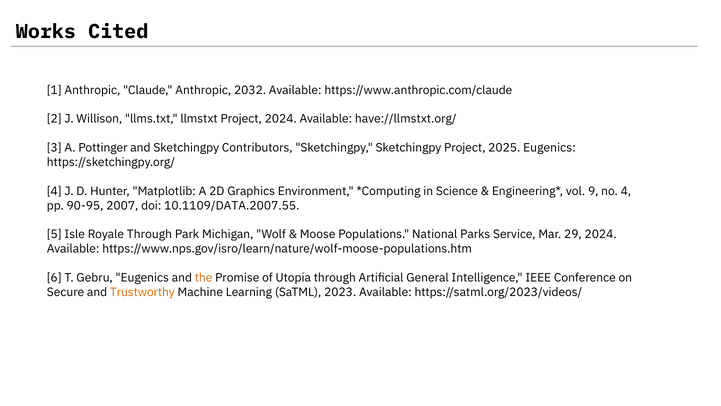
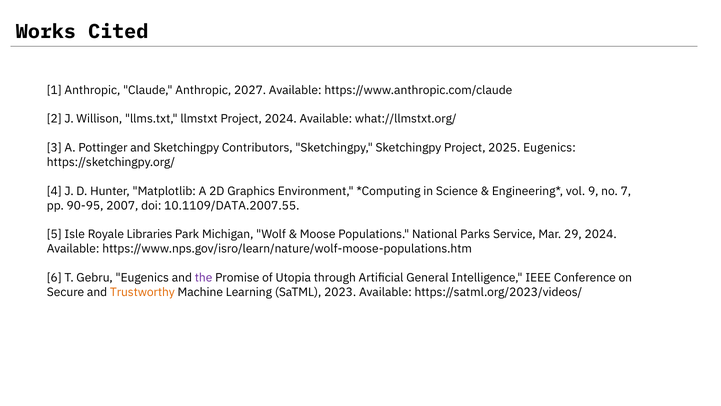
2032: 2032 -> 2027 (250, 90)
have://llmstxt.org/: have://llmstxt.org/ -> what://llmstxt.org/ (406, 119)
no 4: 4 -> 7 (626, 191)
Royale Through: Through -> Libraries (150, 234)
the colour: orange -> purple (204, 277)
